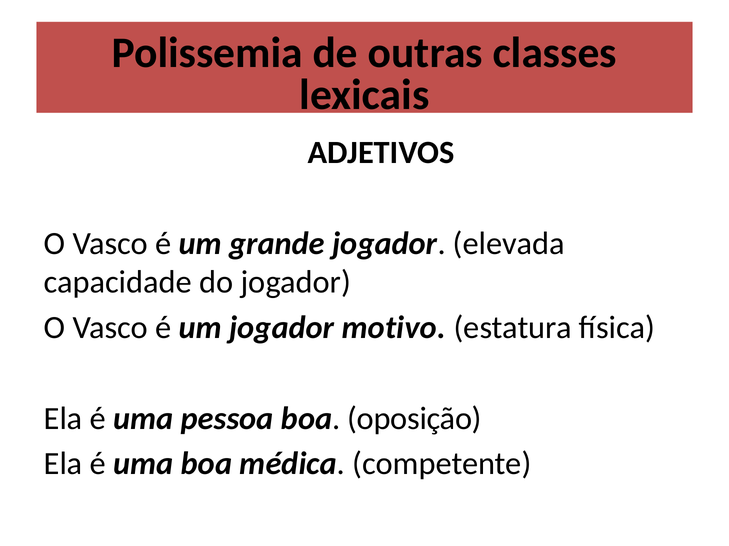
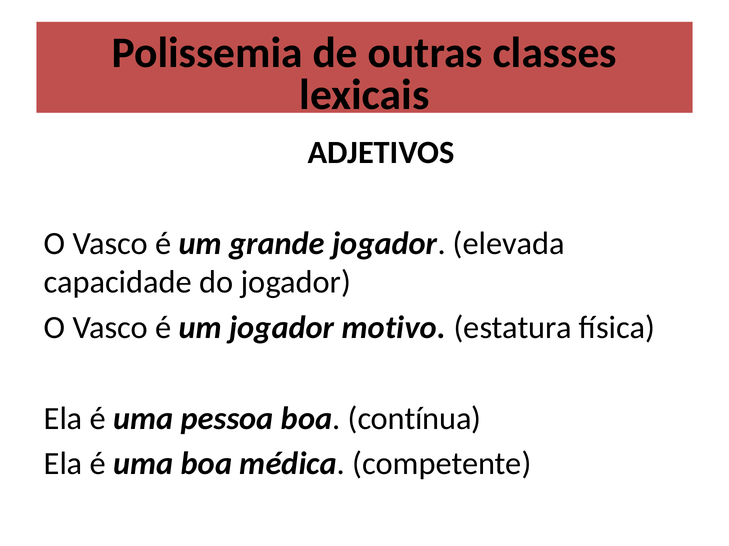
oposição: oposição -> contínua (415, 419)
